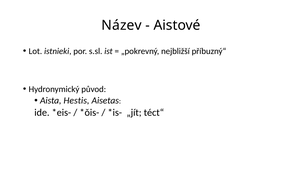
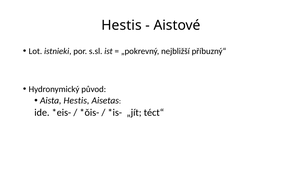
Název: Název -> Hestis (122, 25)
